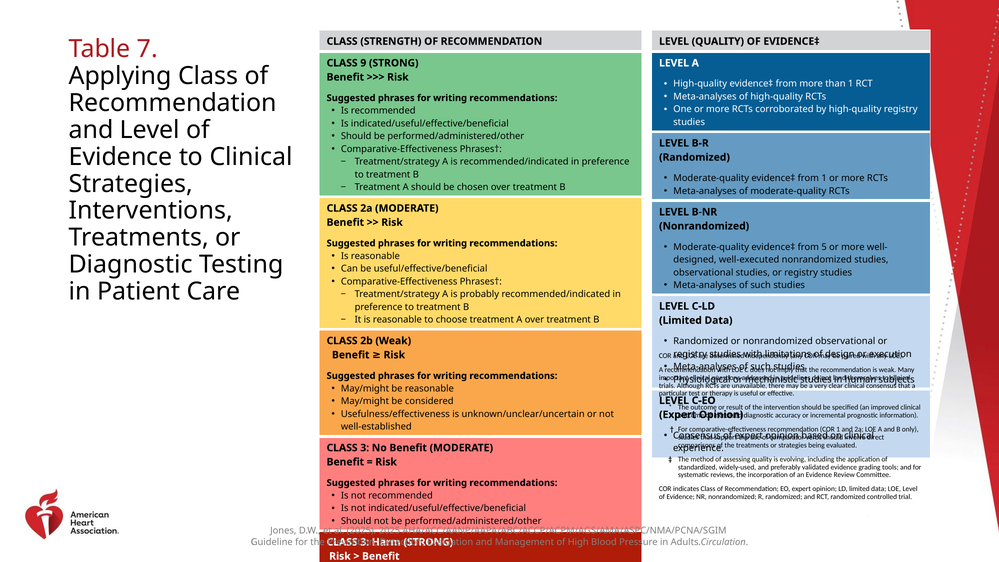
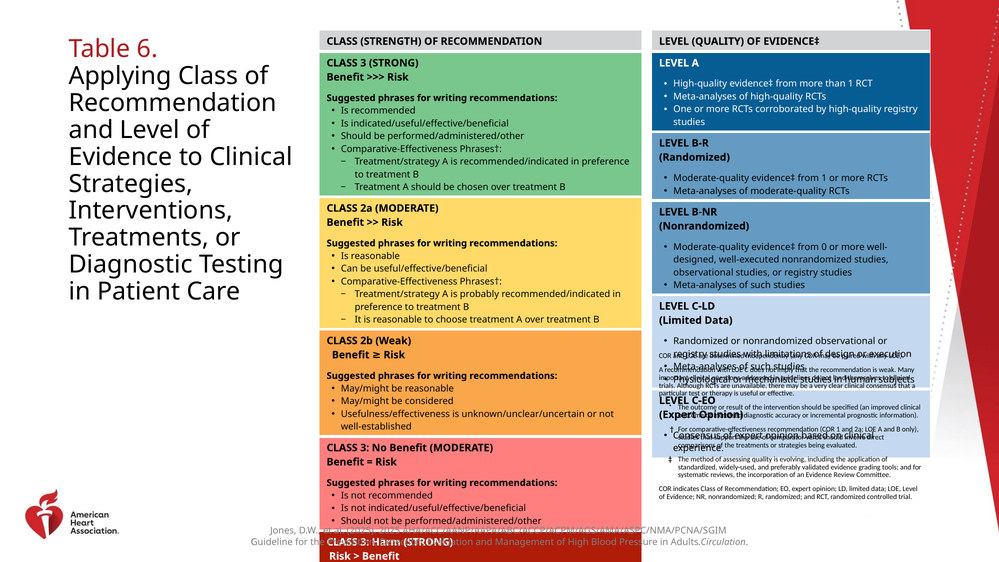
7: 7 -> 6 (147, 49)
9: 9 -> 3 (363, 63)
5: 5 -> 0 (824, 247)
